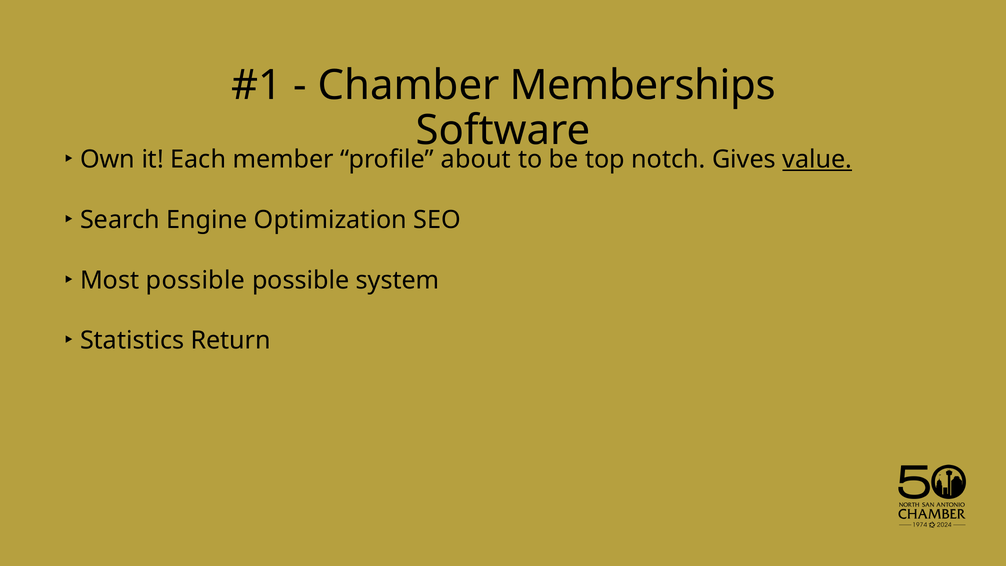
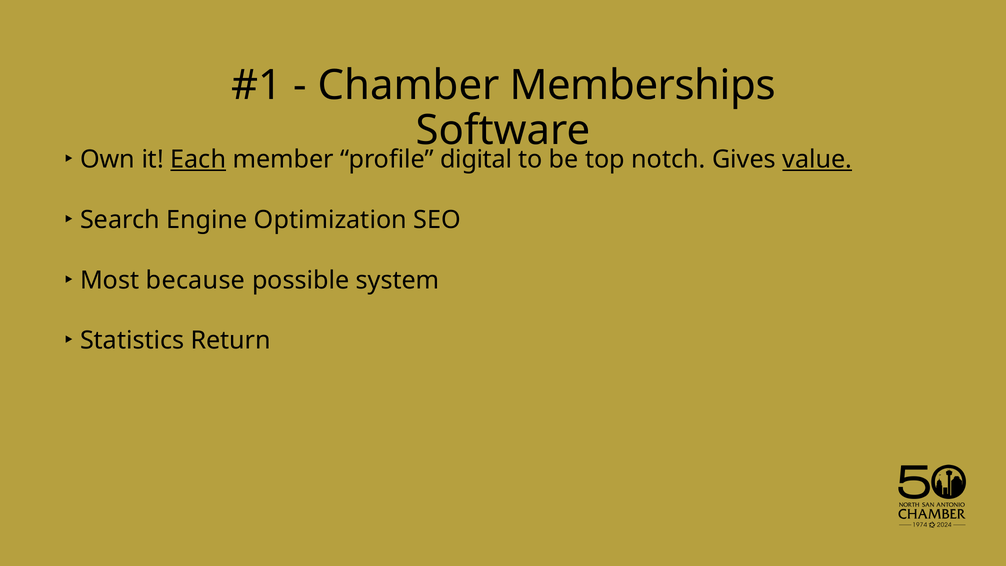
Each underline: none -> present (198, 159)
about: about -> digital (476, 159)
Most possible: possible -> because (195, 280)
